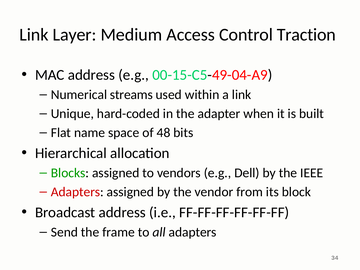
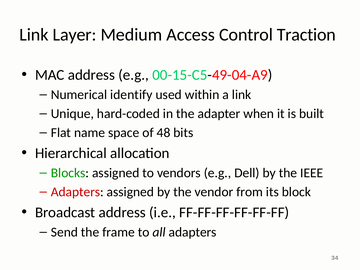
streams: streams -> identify (131, 95)
